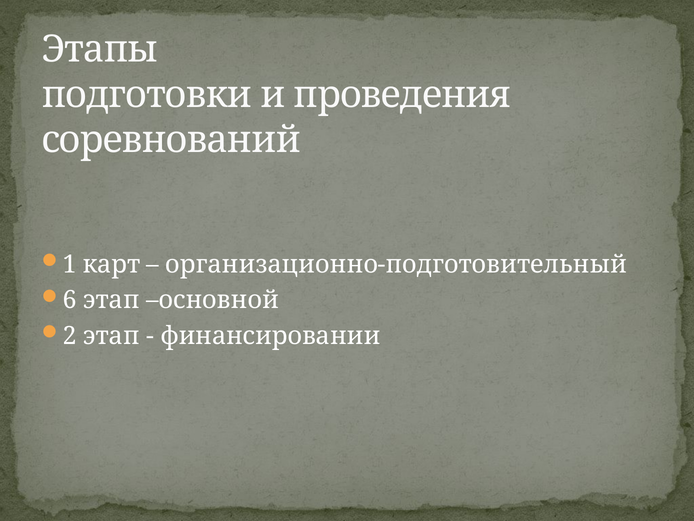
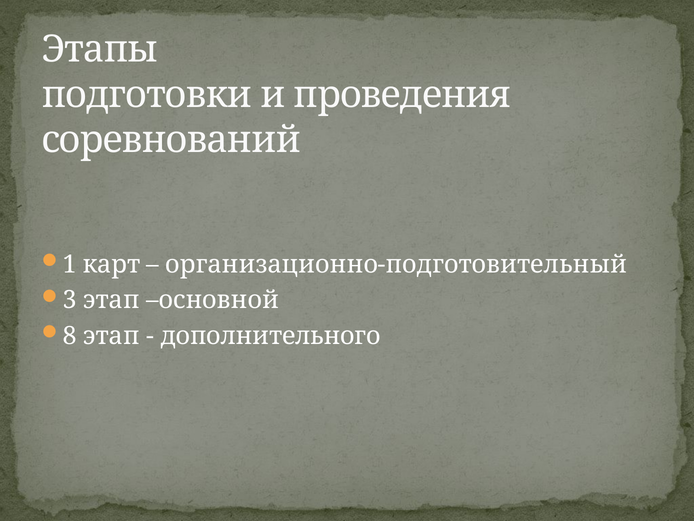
6: 6 -> 3 (70, 300)
2: 2 -> 8 (70, 336)
финансировании: финансировании -> дополнительного (271, 336)
